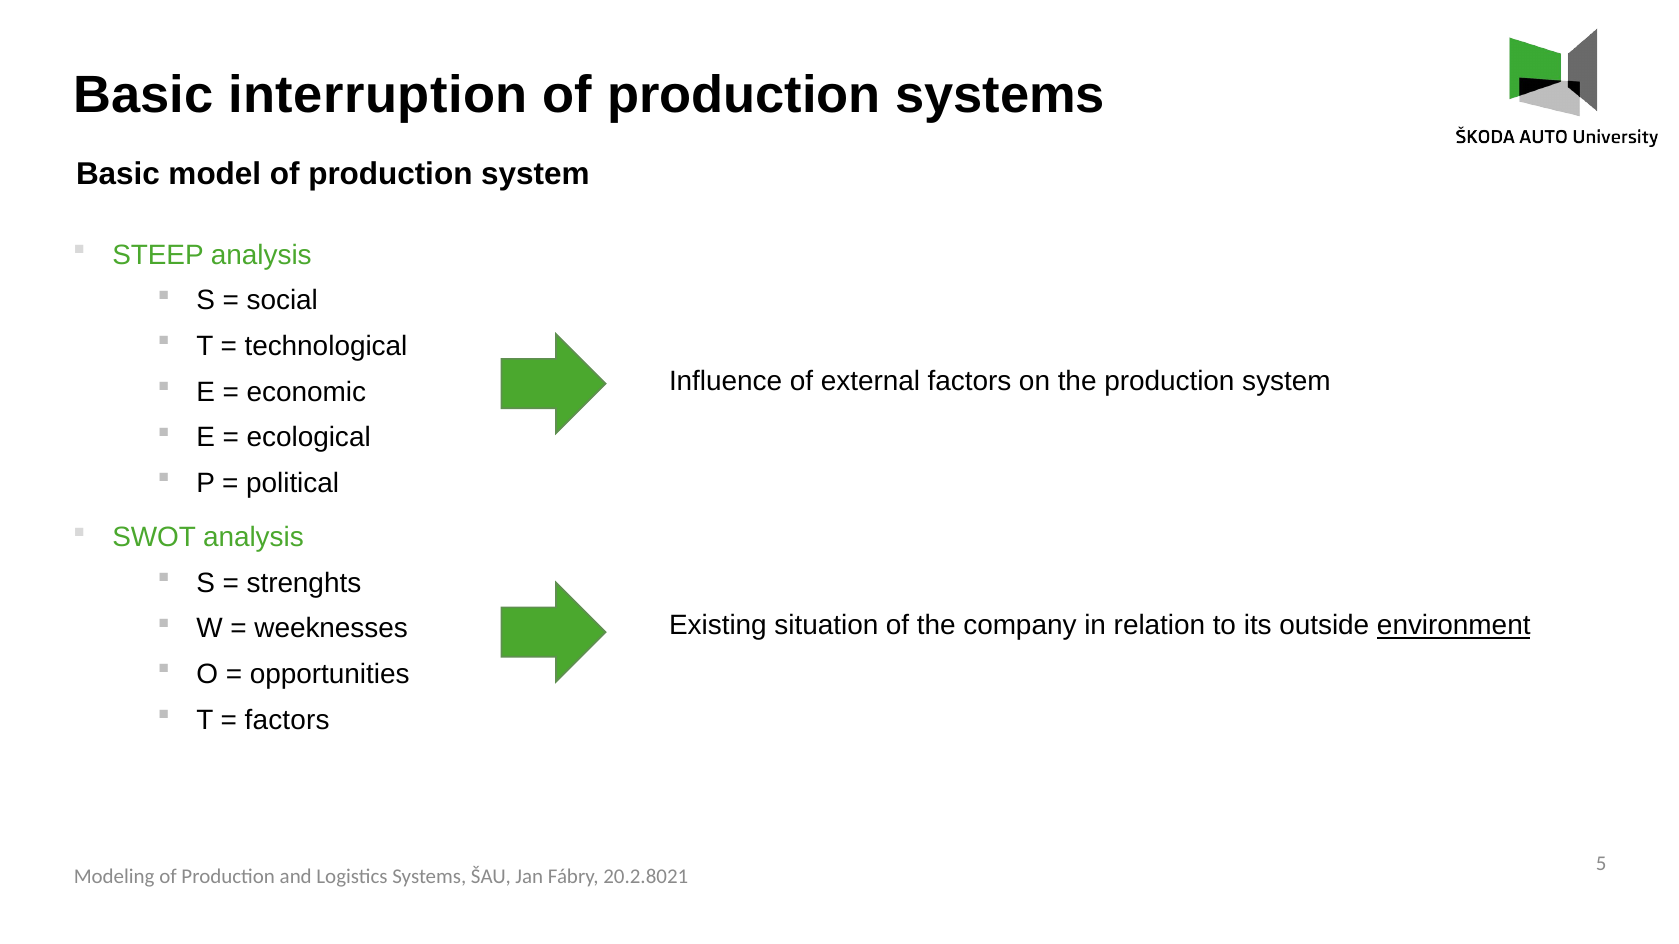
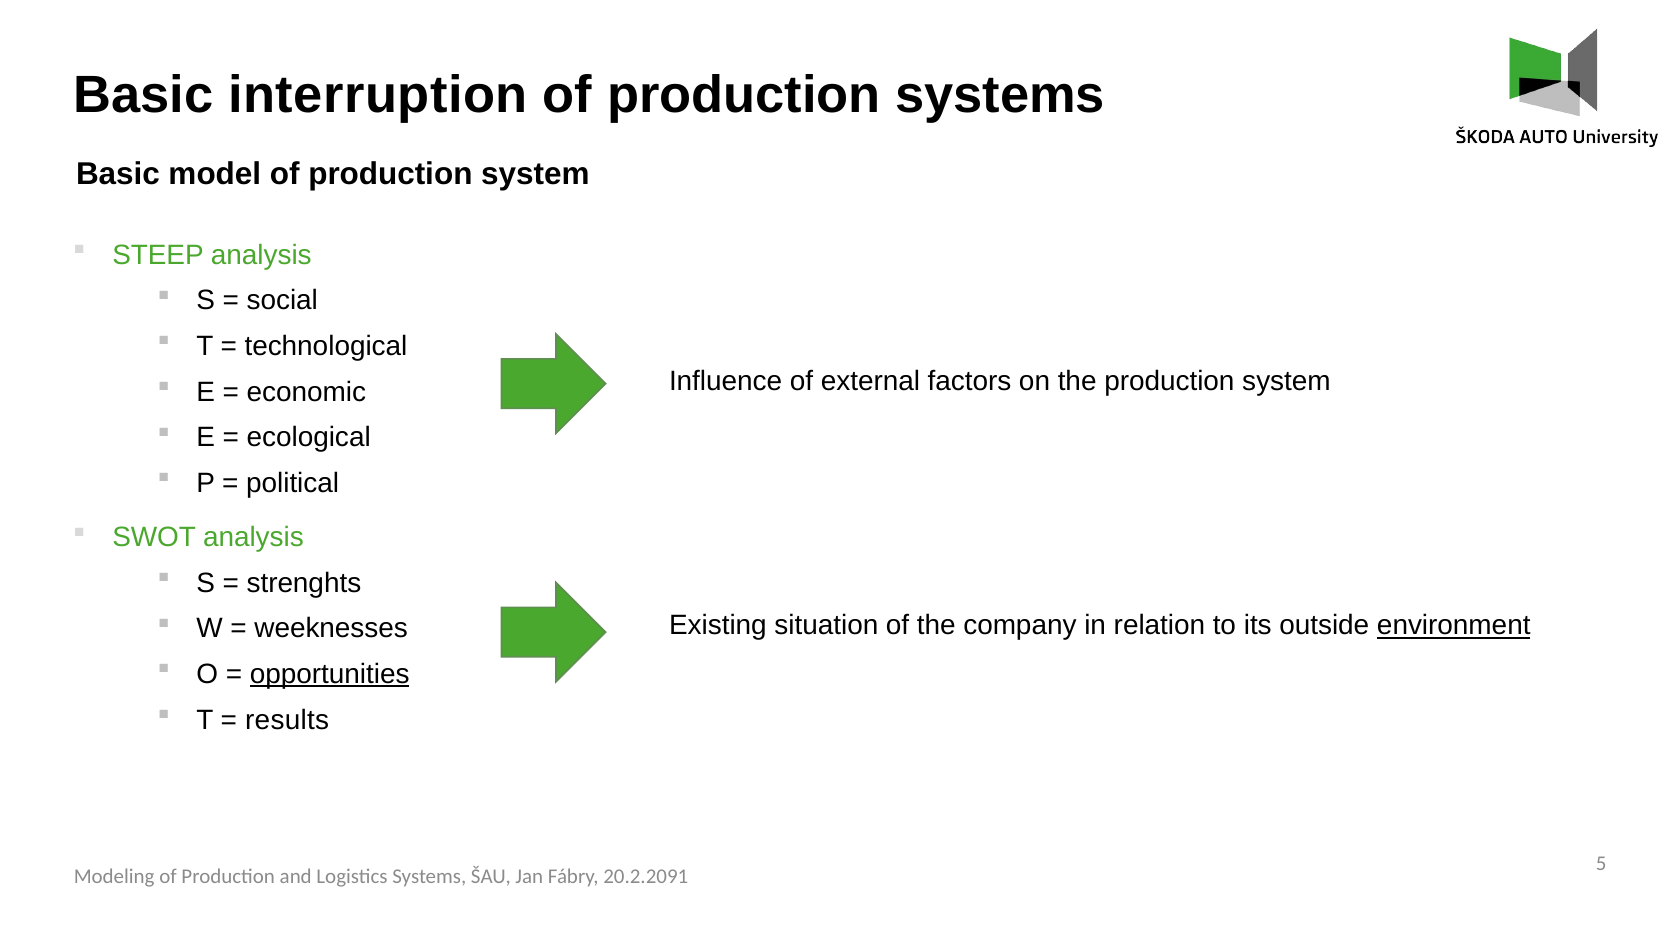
opportunities underline: none -> present (330, 675)
factors: factors -> results (287, 720)
20.2.8021: 20.2.8021 -> 20.2.2091 (646, 877)
